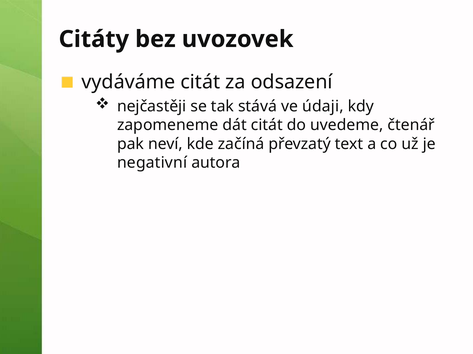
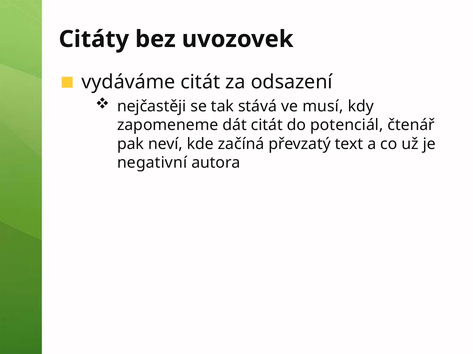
údaji: údaji -> musí (323, 106)
uvedeme: uvedeme -> potenciál (347, 125)
